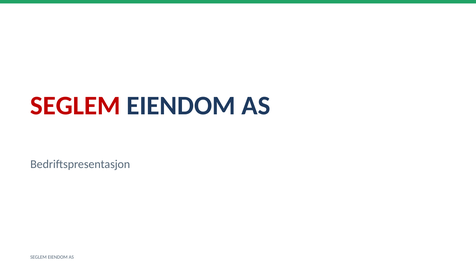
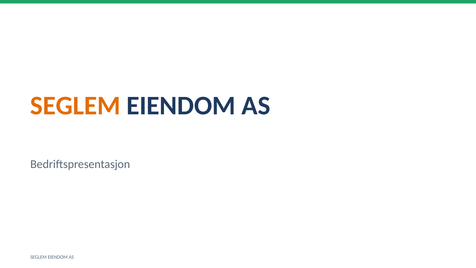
SEGLEM colour: red -> orange (75, 106)
